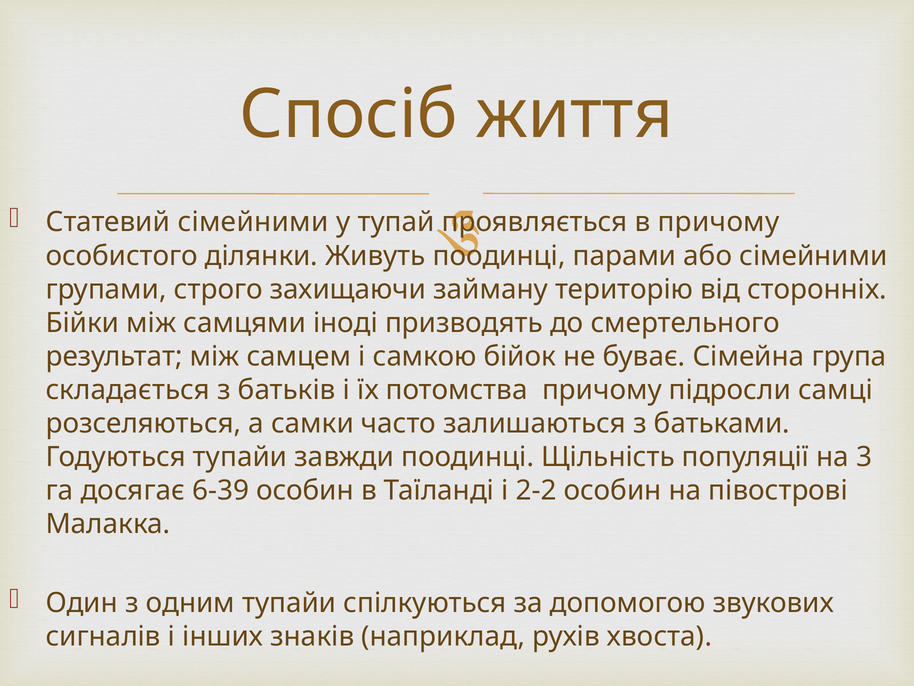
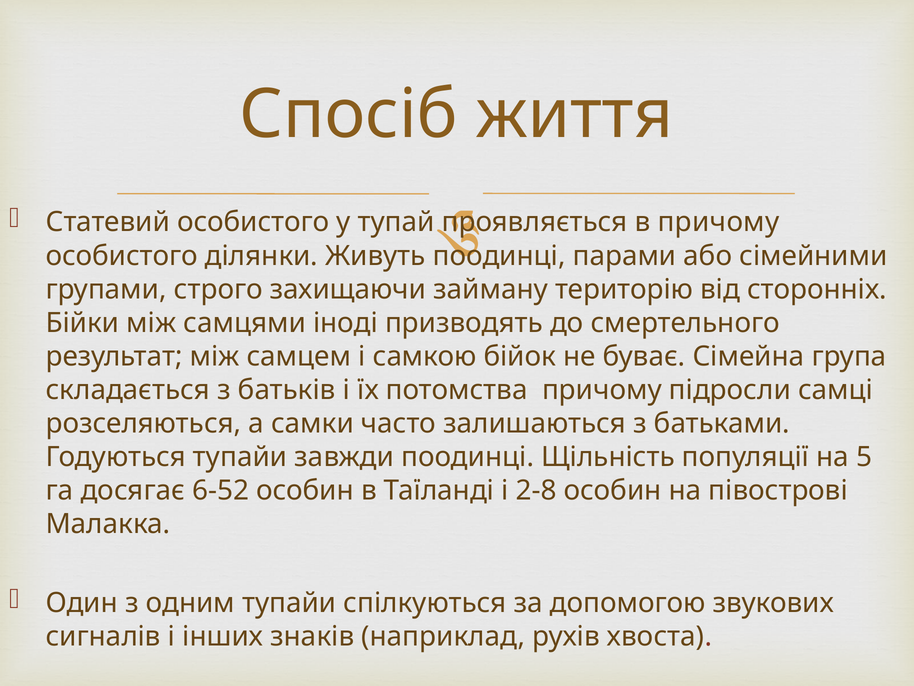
Статевий сімейними: сімейними -> особистого (253, 222)
3: 3 -> 5 (864, 457)
6-39: 6-39 -> 6-52 (221, 490)
2-2: 2-2 -> 2-8 (536, 490)
